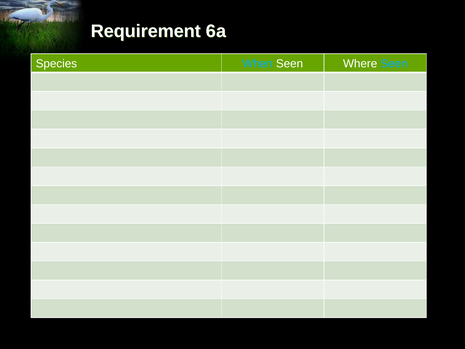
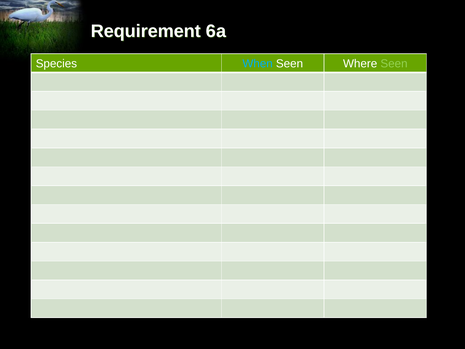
Seen colour: light blue -> light green (394, 64)
